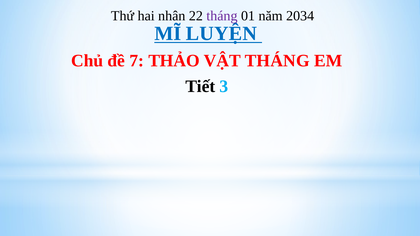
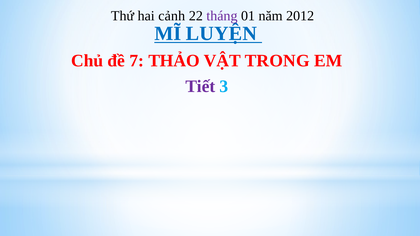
nhân: nhân -> cảnh (172, 16)
2034: 2034 -> 2012 (300, 16)
VẬT THÁNG: THÁNG -> TRONG (277, 61)
Tiết colour: black -> purple (200, 87)
